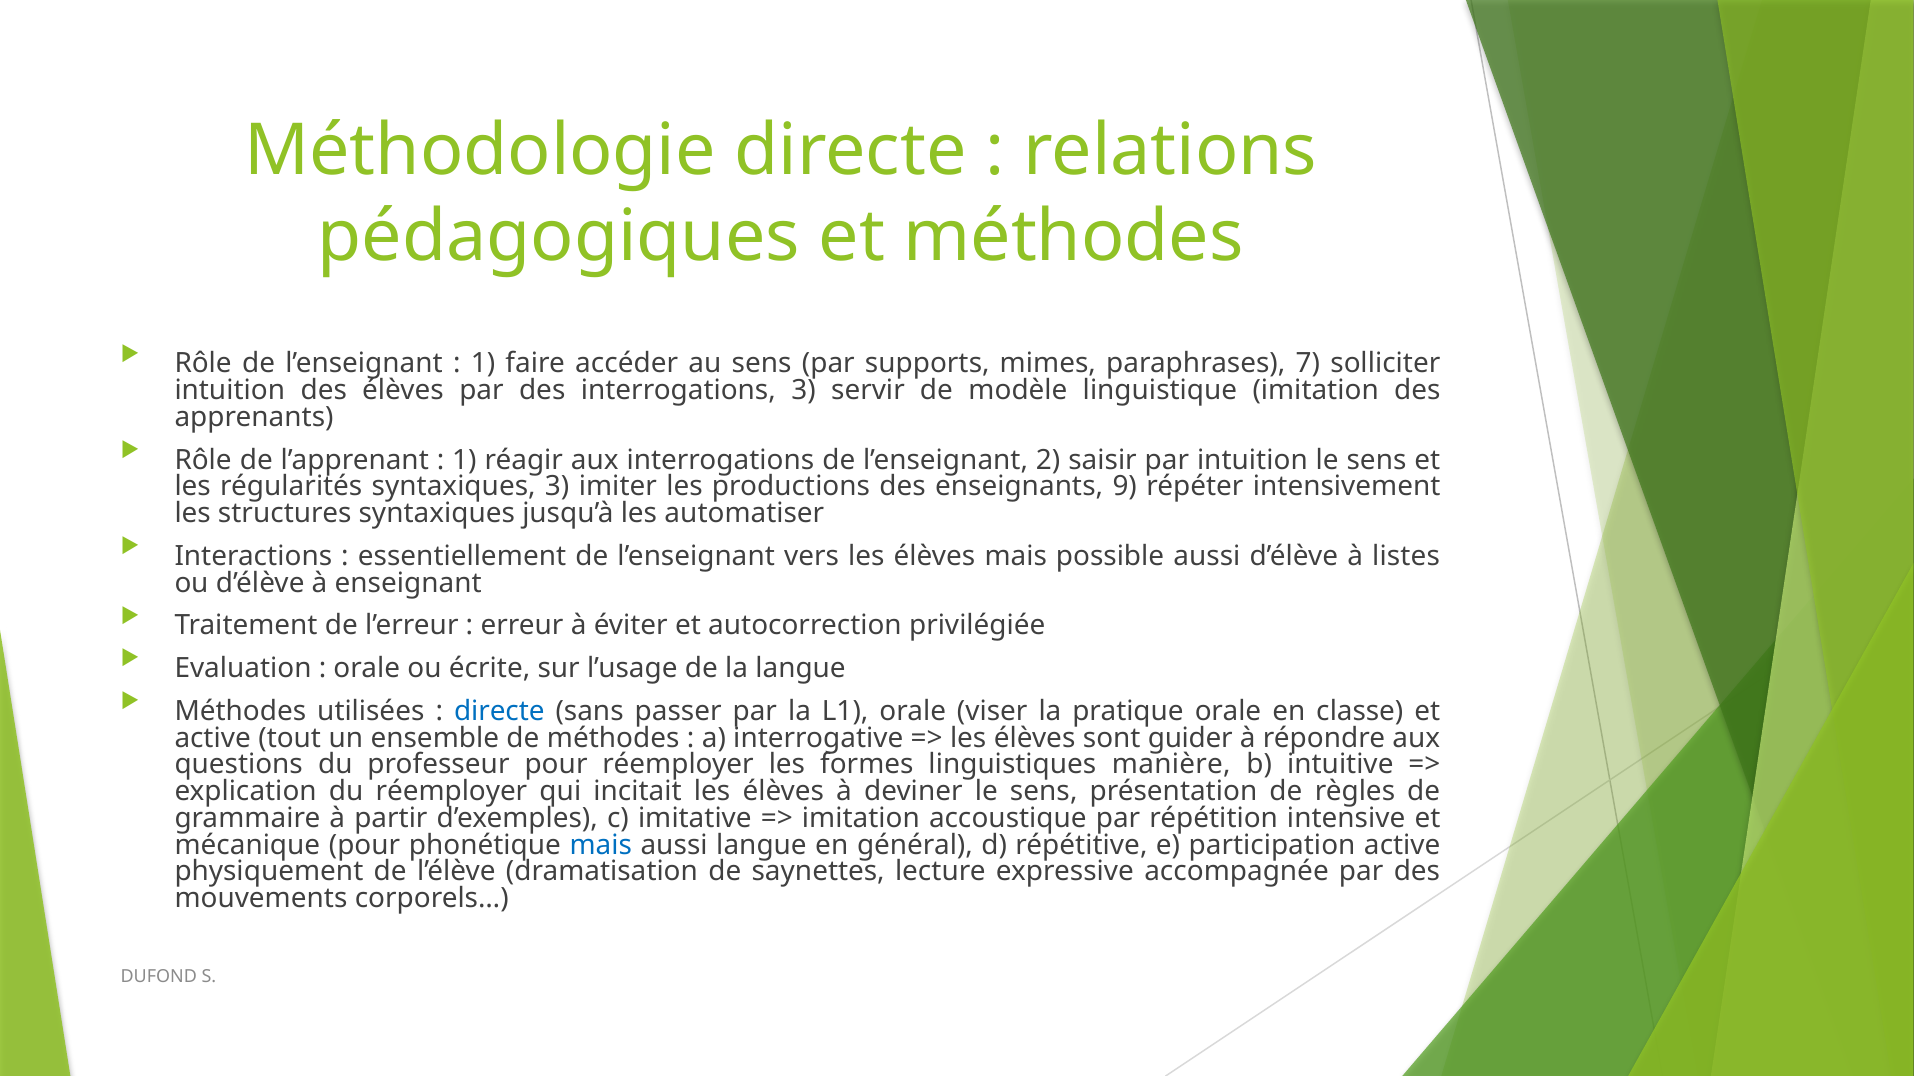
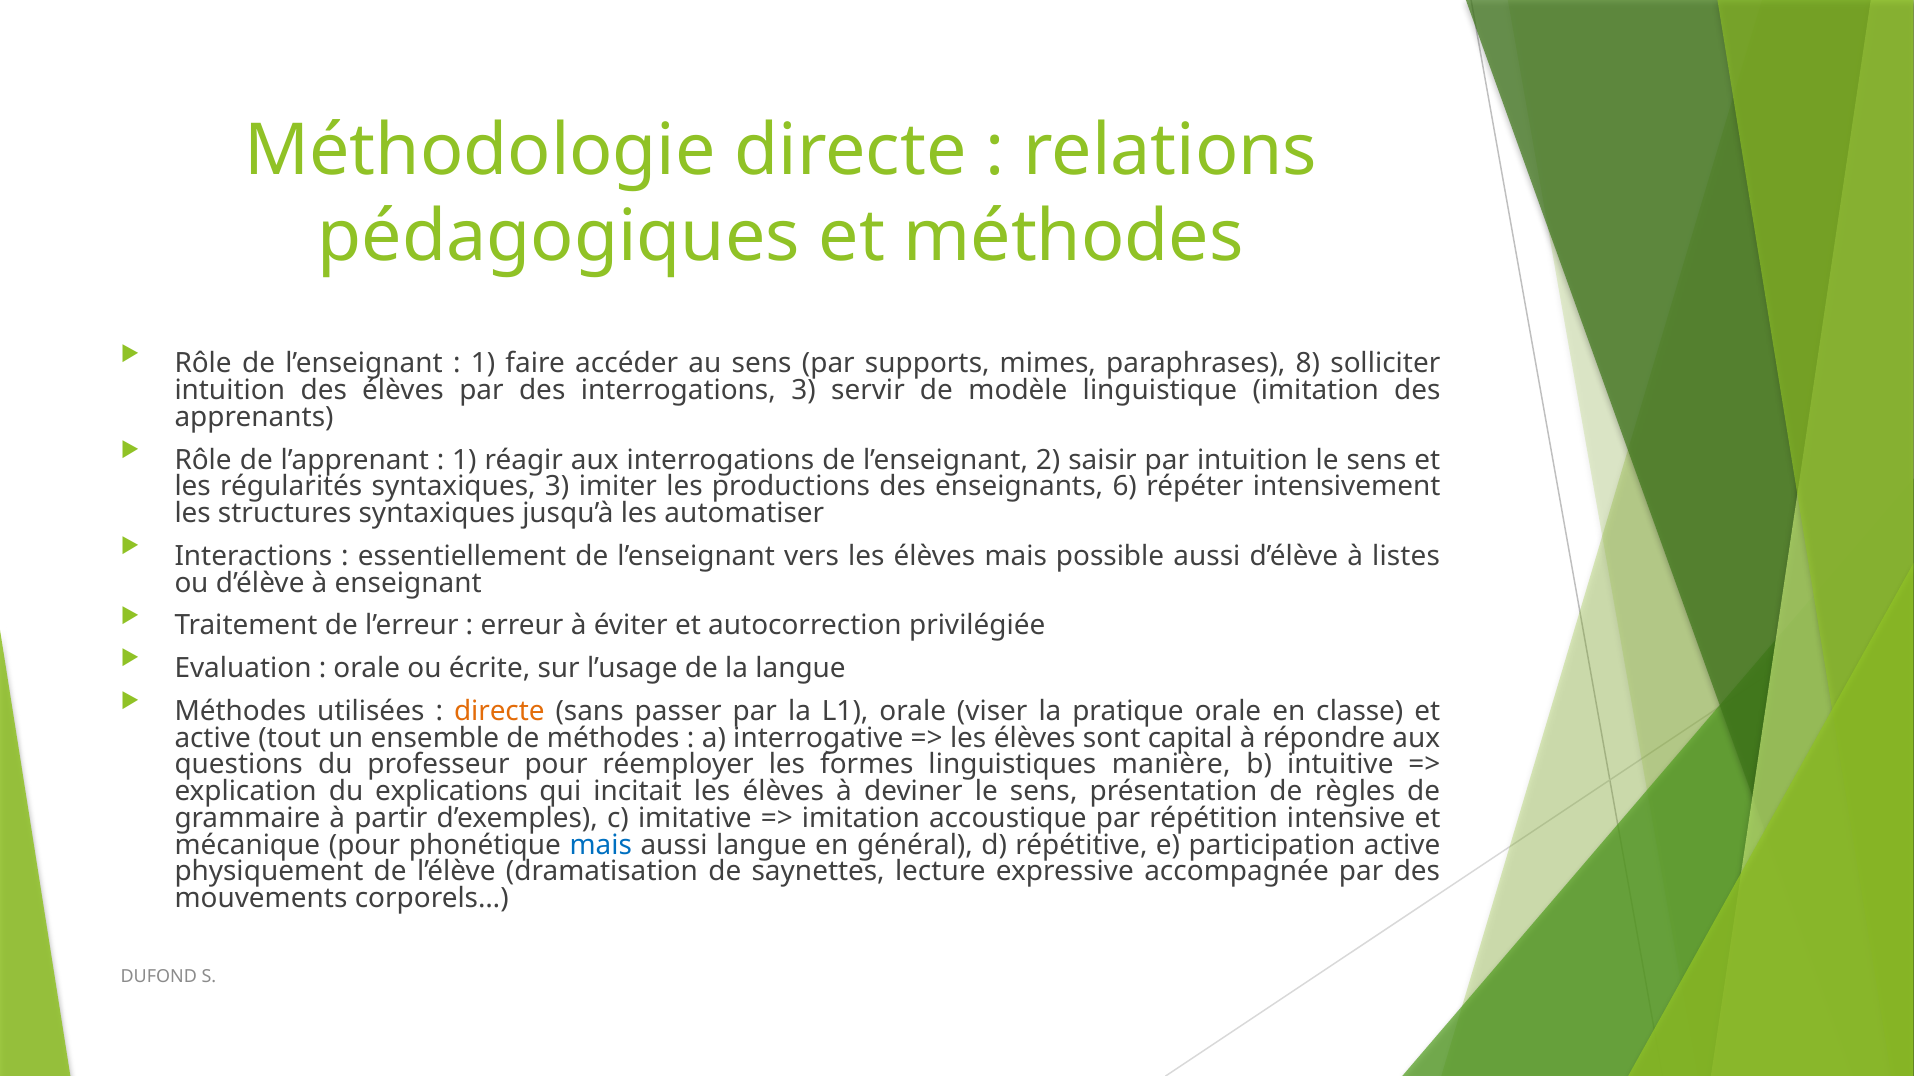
7: 7 -> 8 (1308, 364)
9: 9 -> 6 (1125, 487)
directe colour: blue -> orange (499, 712)
guider: guider -> capital (1190, 738)
du réemployer: réemployer -> explications (452, 792)
